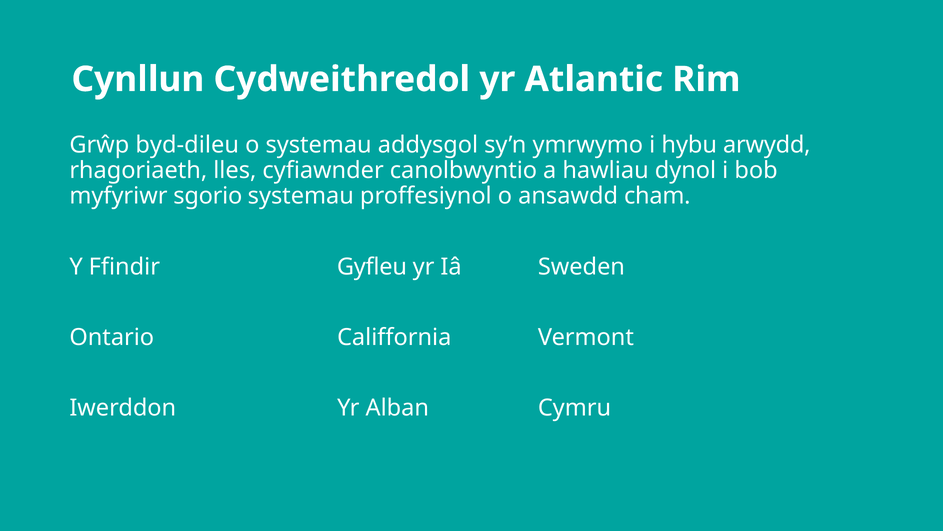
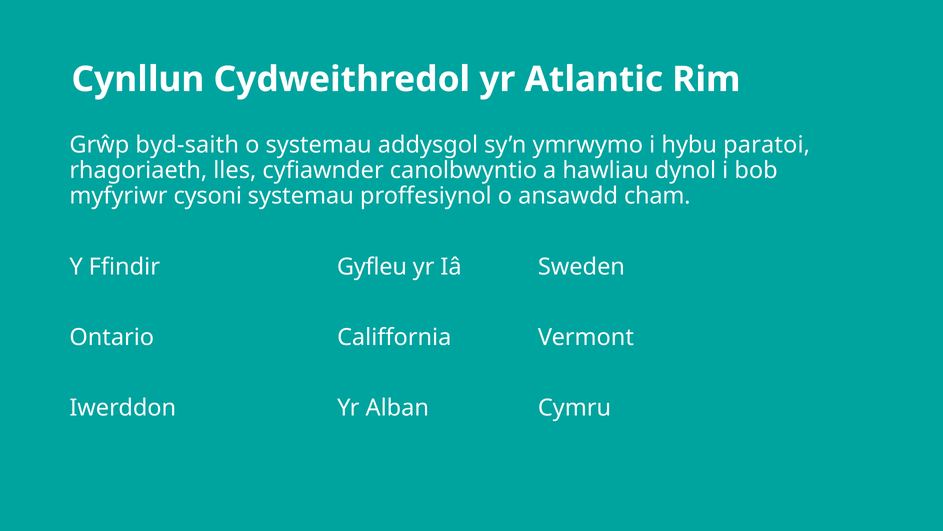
byd-dileu: byd-dileu -> byd-saith (187, 145)
arwydd: arwydd -> paratoi (767, 145)
sgorio: sgorio -> cysoni (208, 196)
